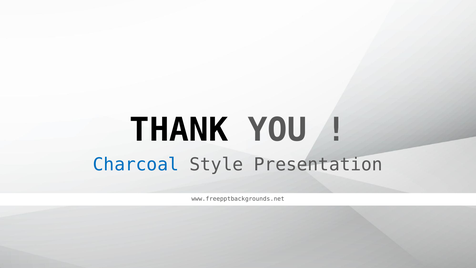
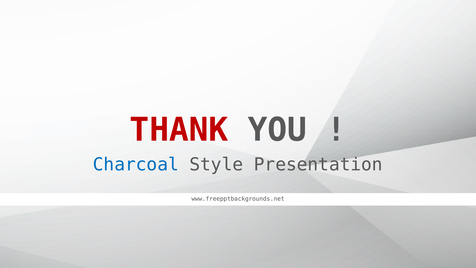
THANK colour: black -> red (179, 130)
